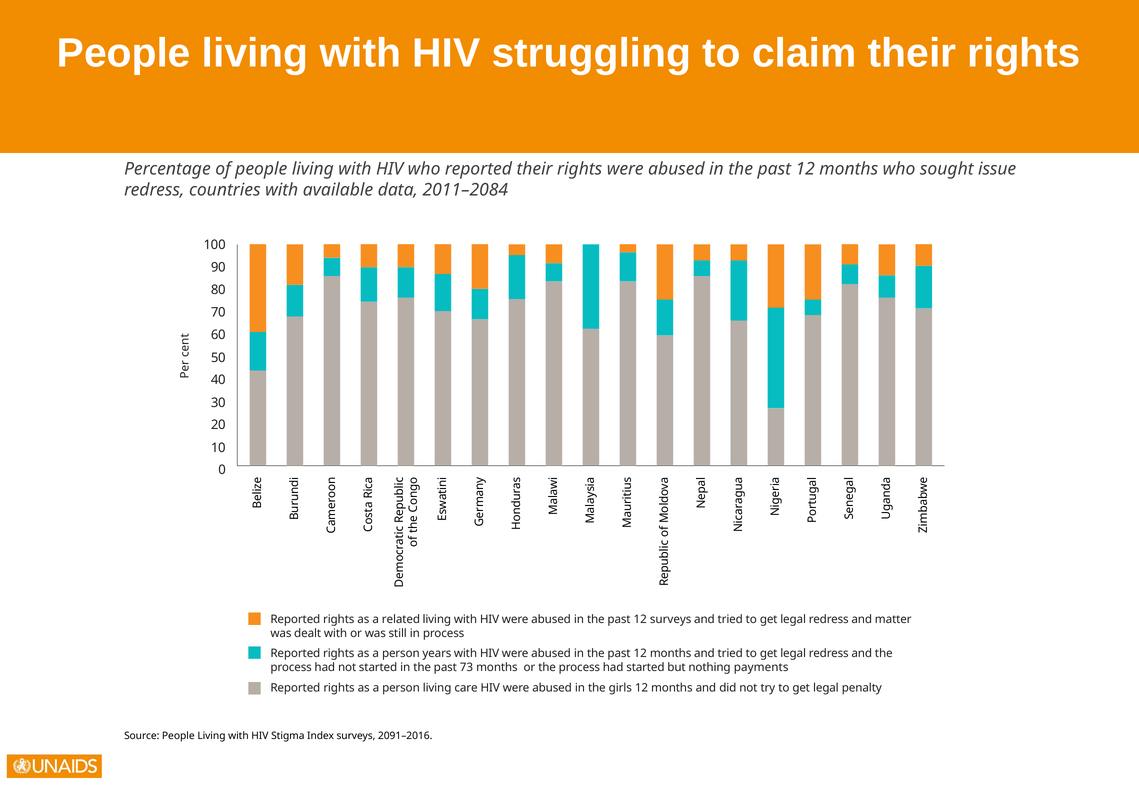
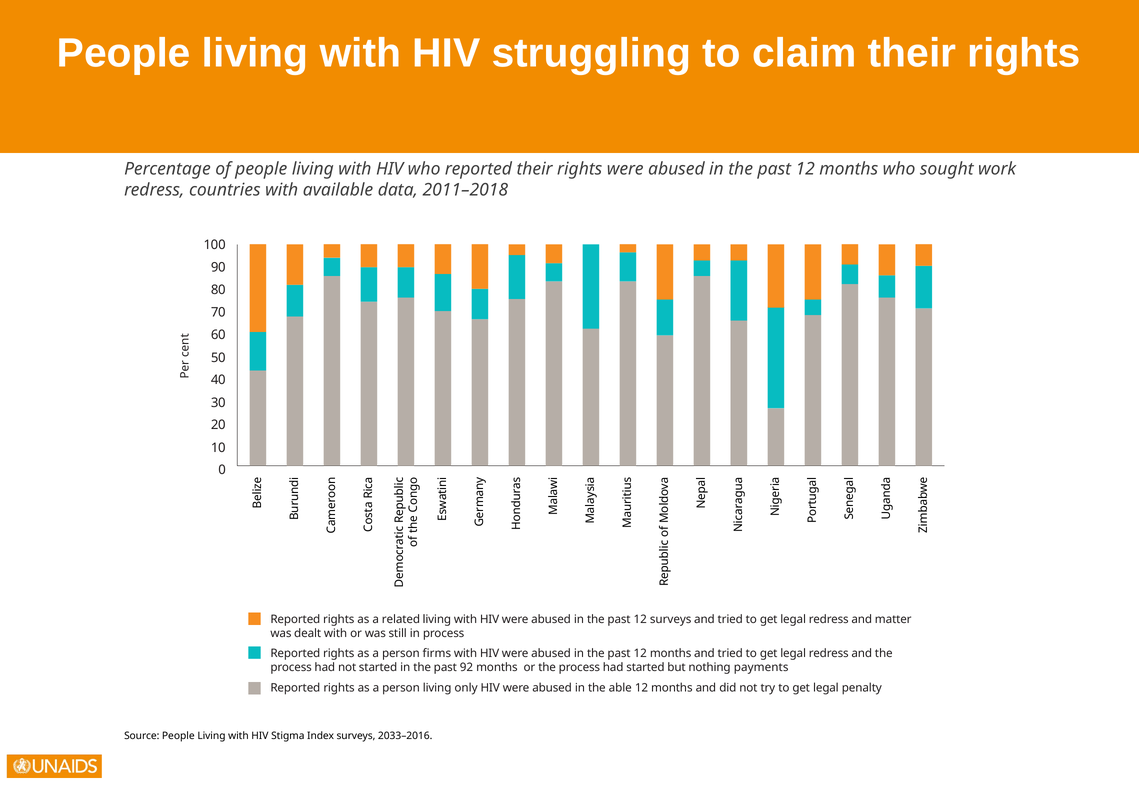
issue: issue -> work (997, 169)
2011–2084: 2011–2084 -> 2011–2018 (465, 190)
years: years -> firms (437, 654)
73: 73 -> 92 (467, 668)
care: care -> only (466, 689)
girls: girls -> able (620, 689)
2091–2016: 2091–2016 -> 2033–2016 (405, 736)
